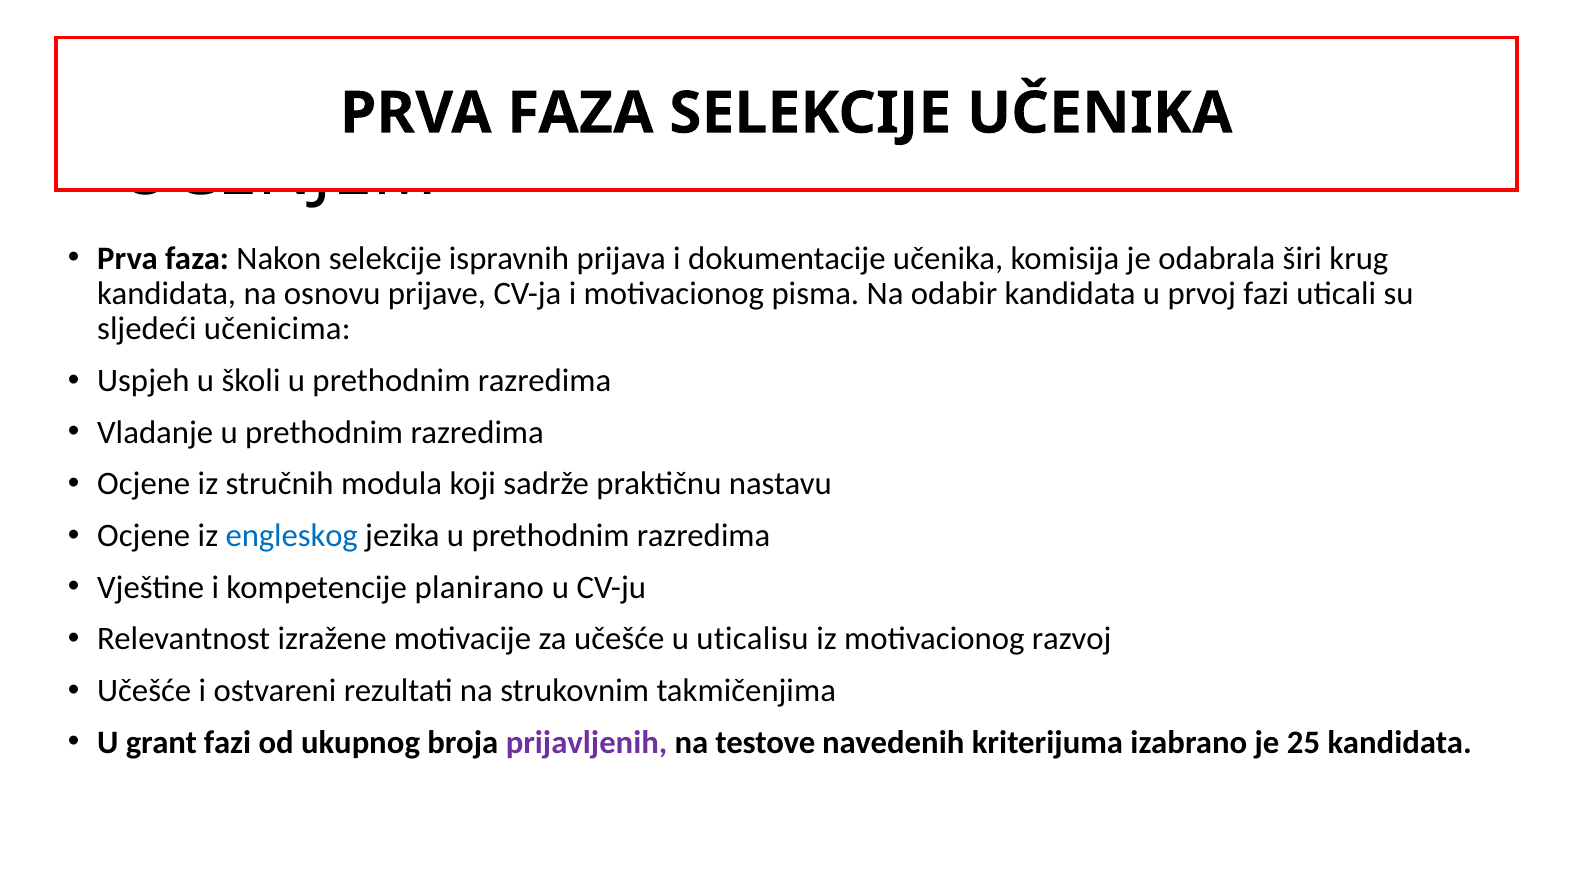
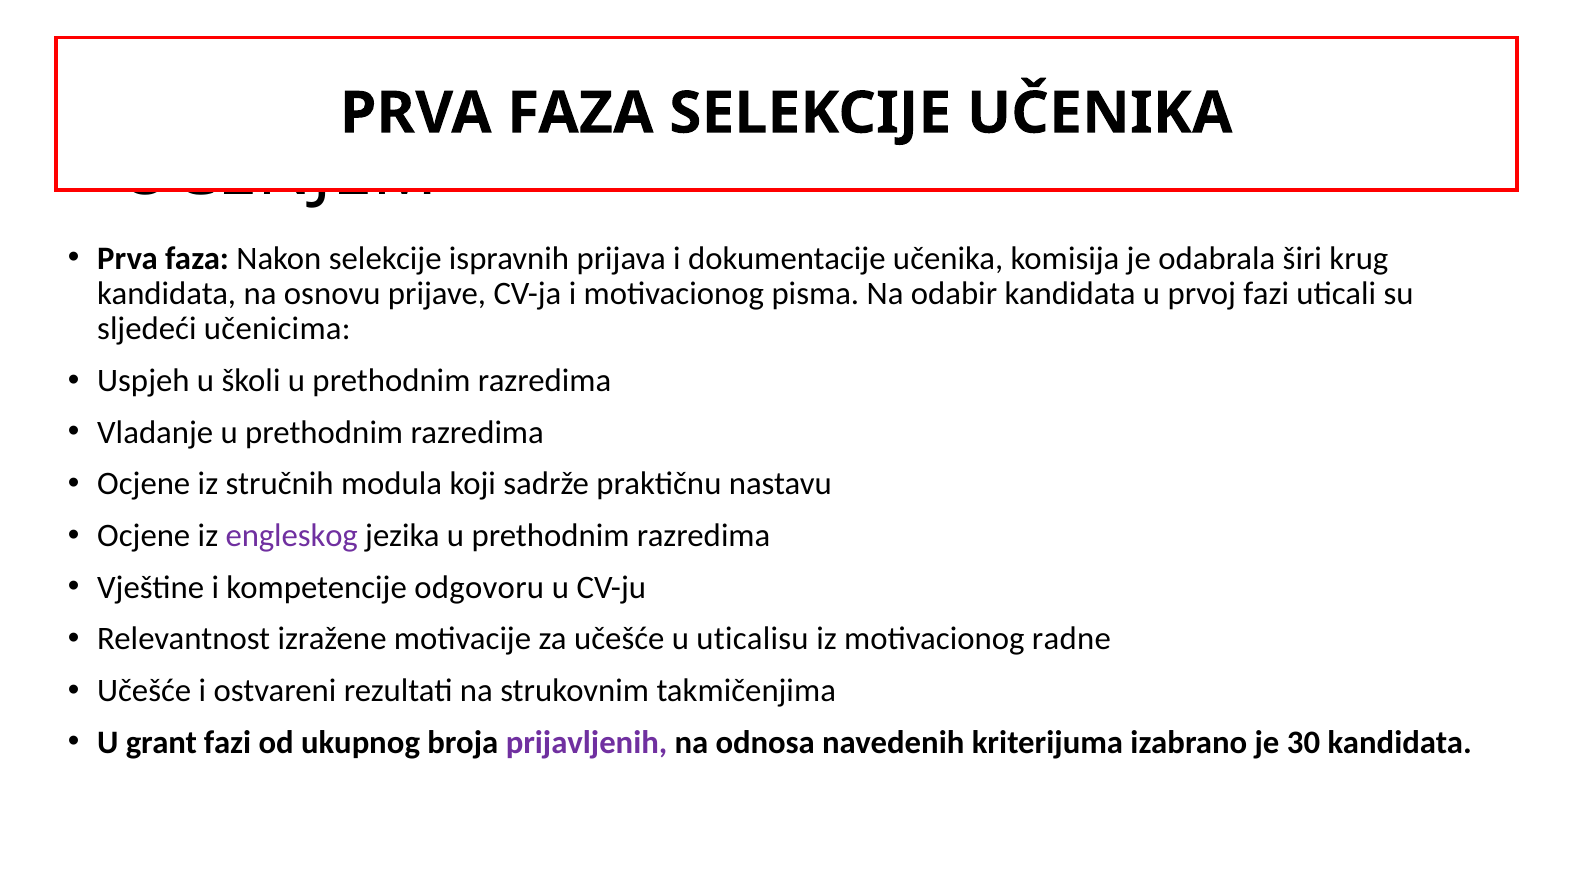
engleskog colour: blue -> purple (292, 536)
planirano: planirano -> odgovoru (479, 588)
razvoj: razvoj -> radne (1071, 640)
testove: testove -> odnosa (765, 743)
25: 25 -> 30 (1304, 743)
